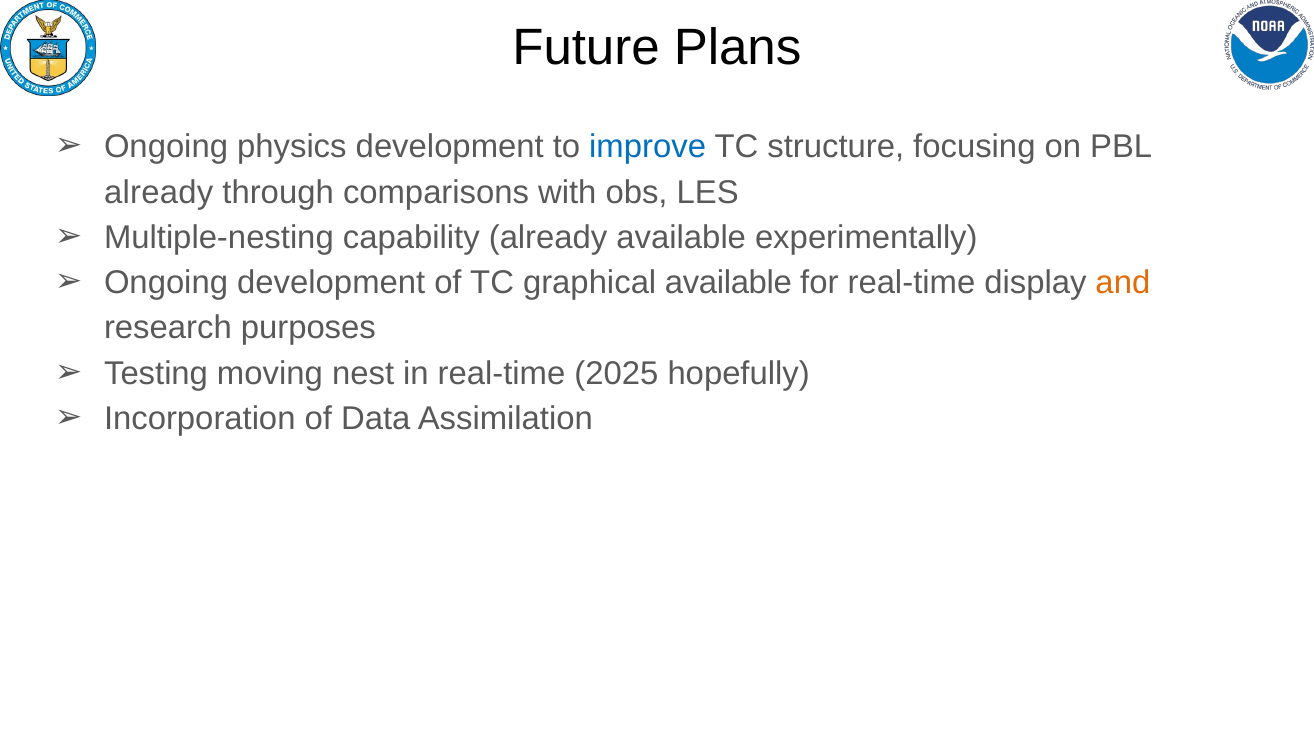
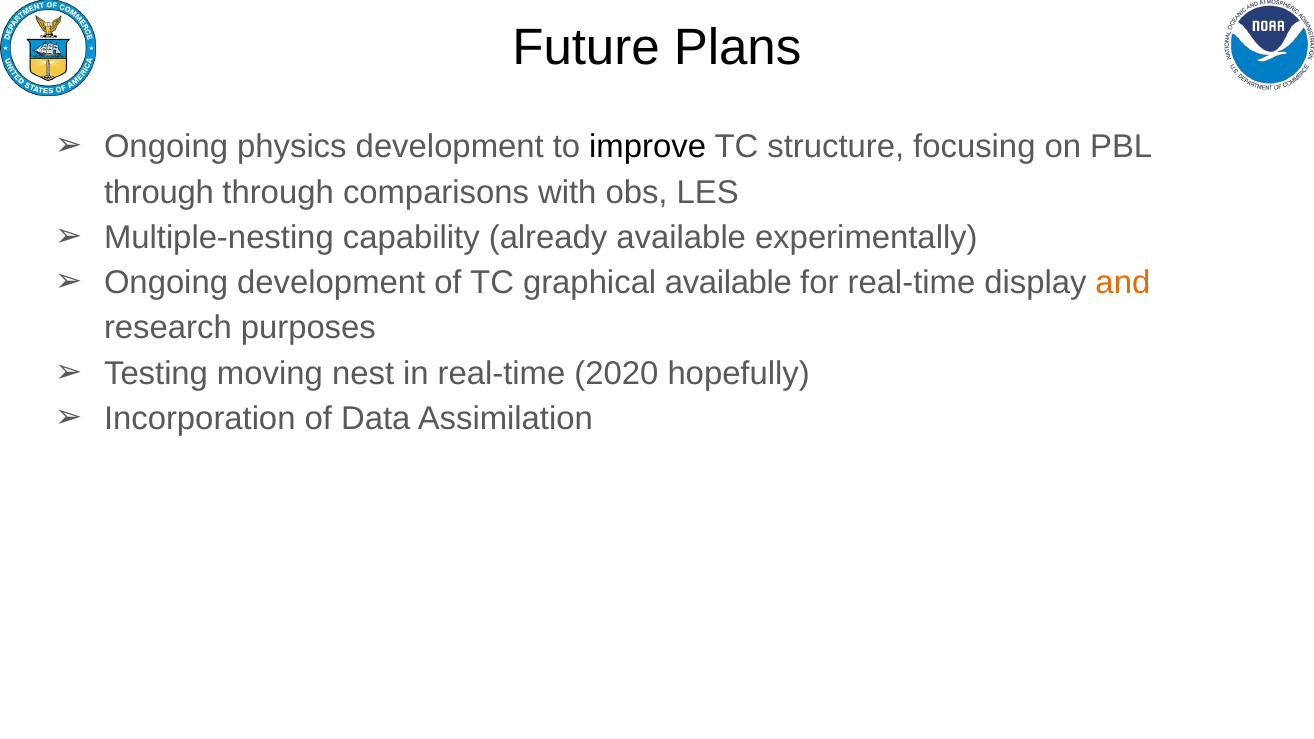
improve colour: blue -> black (648, 147)
already: already -> through (159, 192)
2025: 2025 -> 2020 (616, 374)
